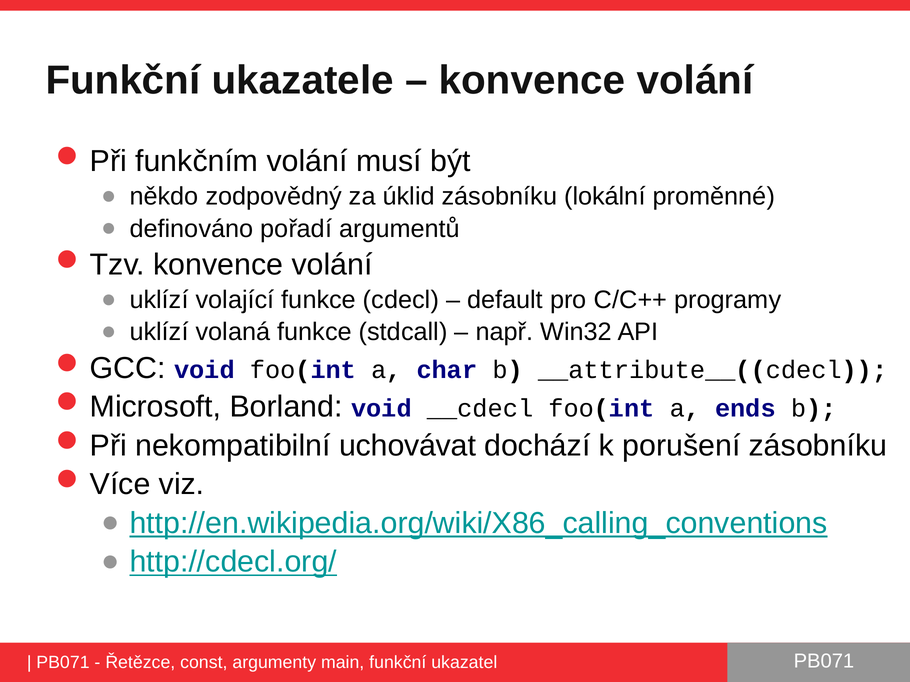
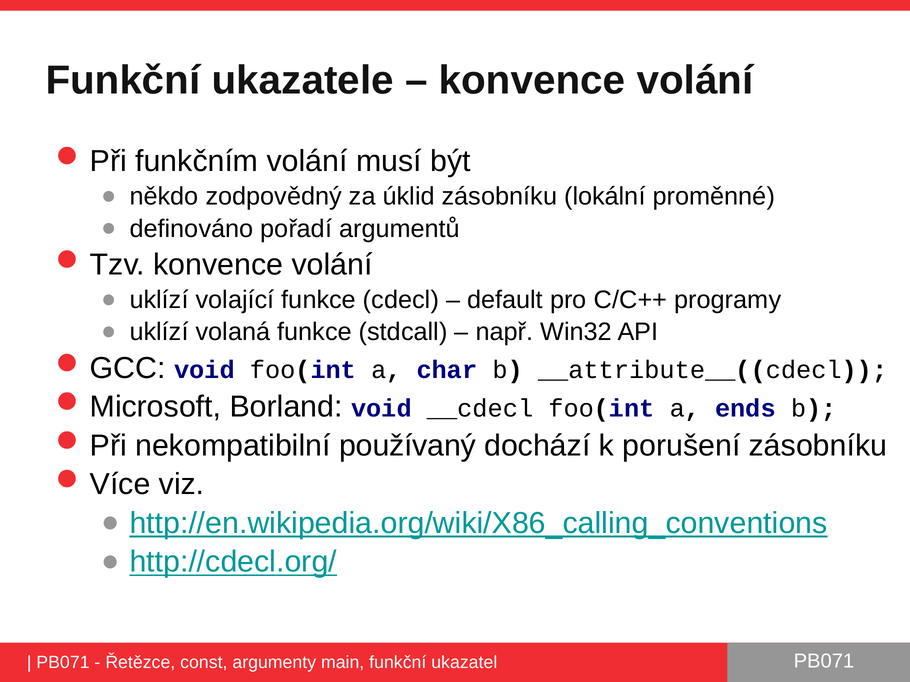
uchovávat: uchovávat -> používaný (408, 446)
